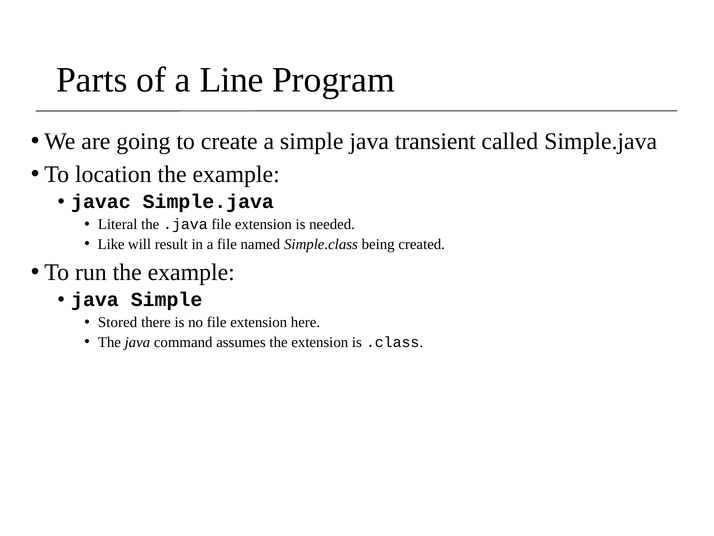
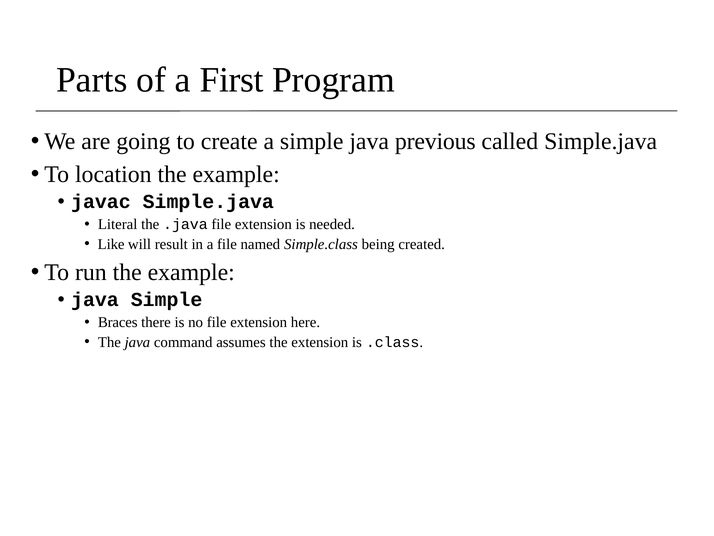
Line: Line -> First (232, 80)
transient: transient -> previous (435, 141)
Stored: Stored -> Braces (118, 322)
